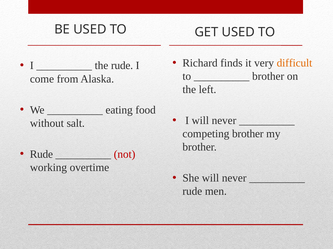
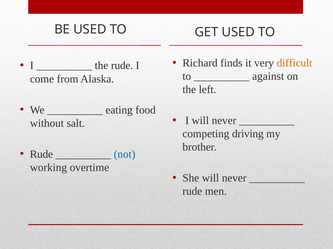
brother: brother -> against (268, 76)
competing brother: brother -> driving (248, 134)
not colour: red -> blue (125, 155)
